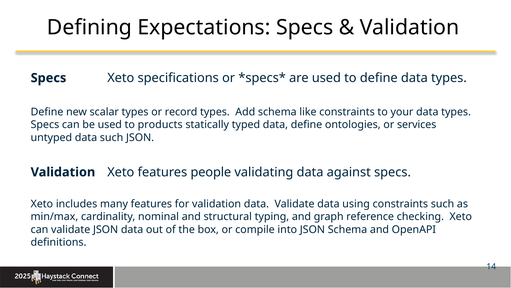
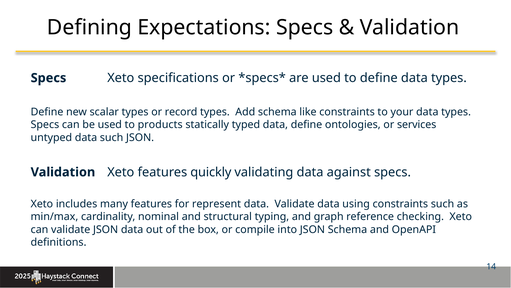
people: people -> quickly (211, 172)
for validation: validation -> represent (217, 204)
